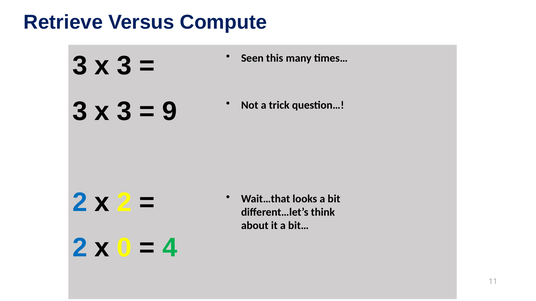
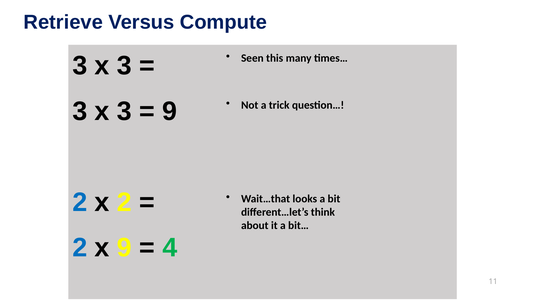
x 0: 0 -> 9 (124, 248)
